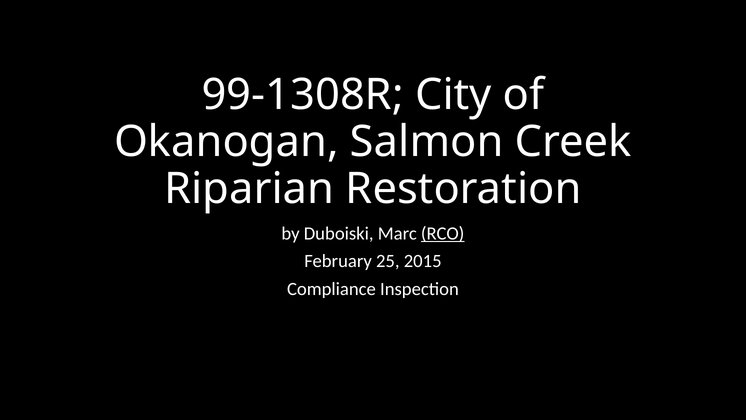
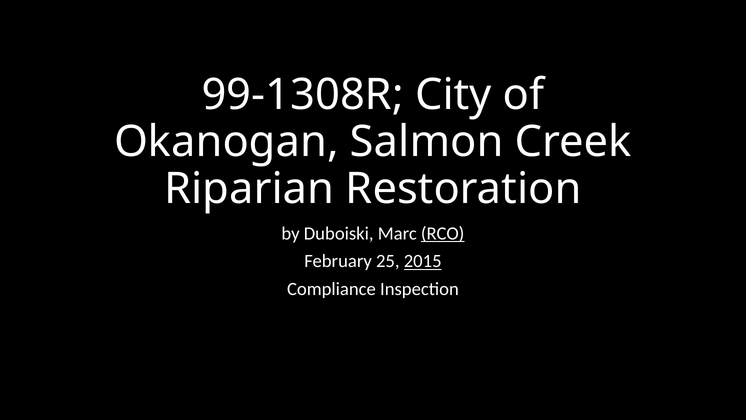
2015 underline: none -> present (423, 261)
